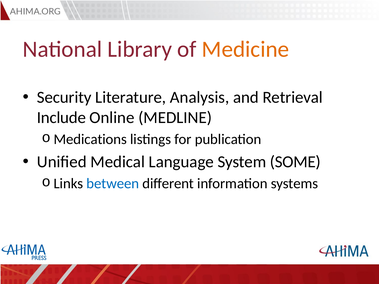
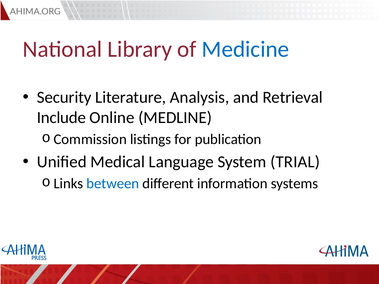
Medicine colour: orange -> blue (245, 49)
Medications: Medications -> Commission (90, 139)
SOME: SOME -> TRIAL (295, 162)
